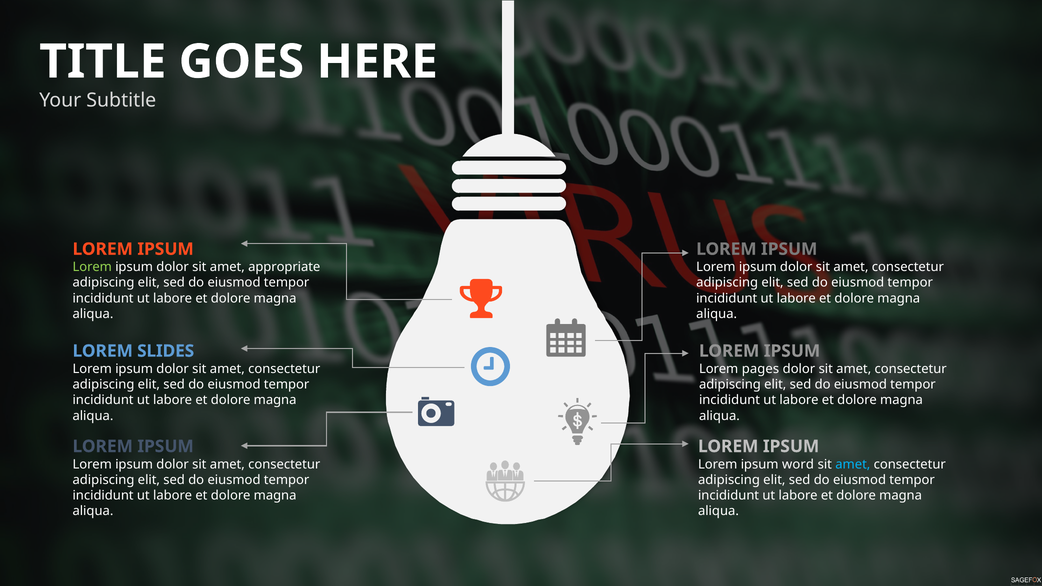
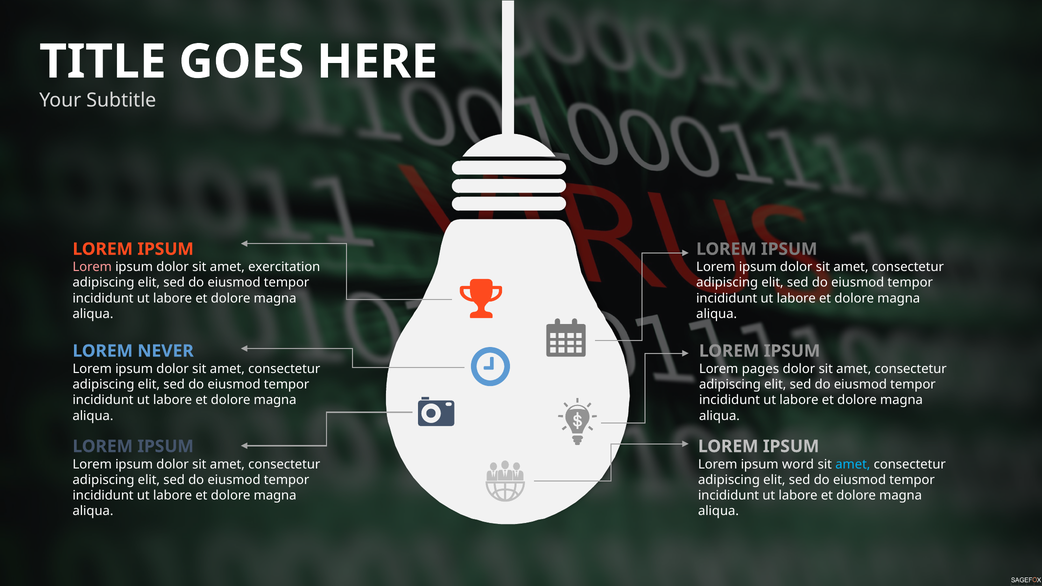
Lorem colour: light green -> pink (92, 267)
appropriate: appropriate -> exercitation (284, 267)
SLIDES: SLIDES -> NEVER (166, 351)
